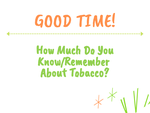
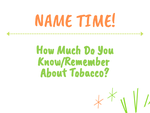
GOOD: GOOD -> NAME (53, 20)
